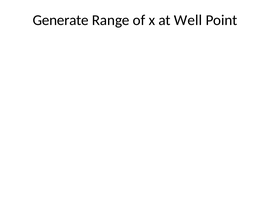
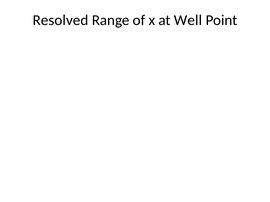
Generate: Generate -> Resolved (60, 20)
